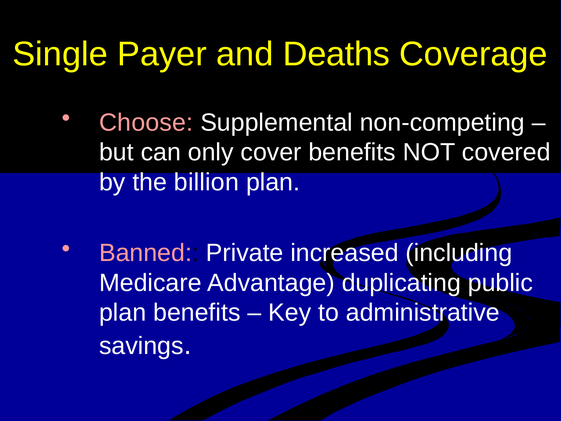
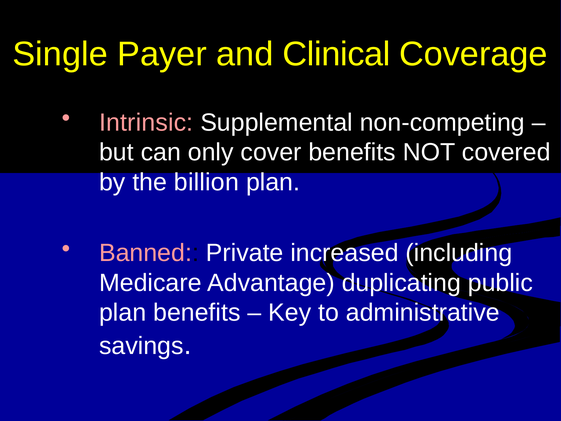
Deaths: Deaths -> Clinical (336, 54)
Choose: Choose -> Intrinsic (146, 122)
